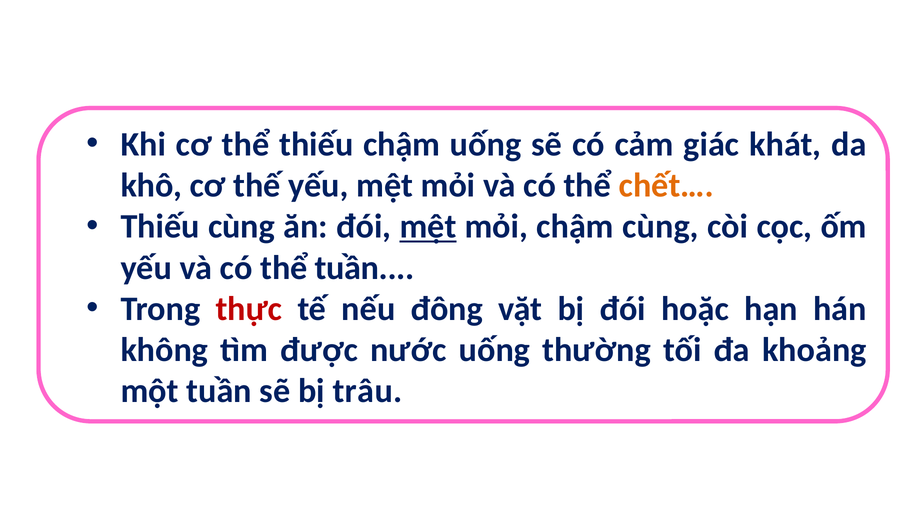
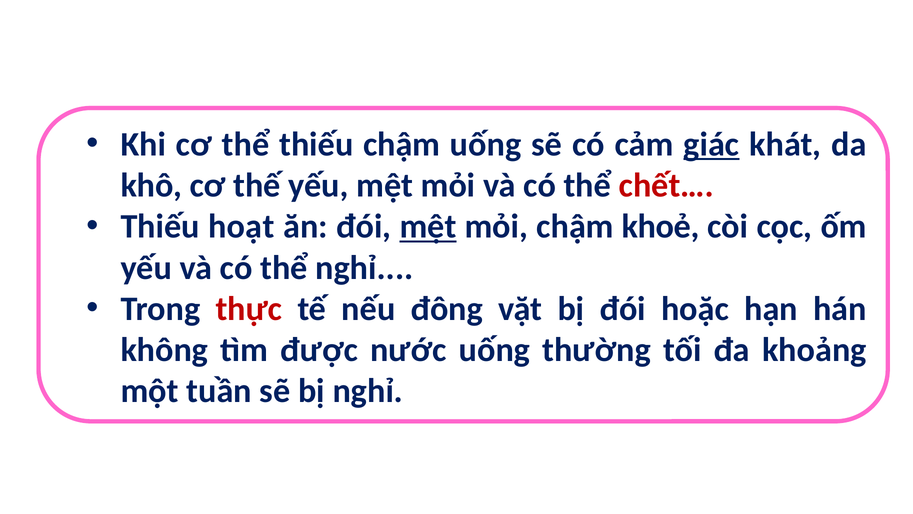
giác underline: none -> present (711, 144)
chết… colour: orange -> red (666, 185)
Thiếu cùng: cùng -> hoạt (241, 226)
chậm cùng: cùng -> khoẻ (661, 226)
thể tuần: tuần -> nghỉ (364, 268)
bị trâu: trâu -> nghỉ (368, 391)
